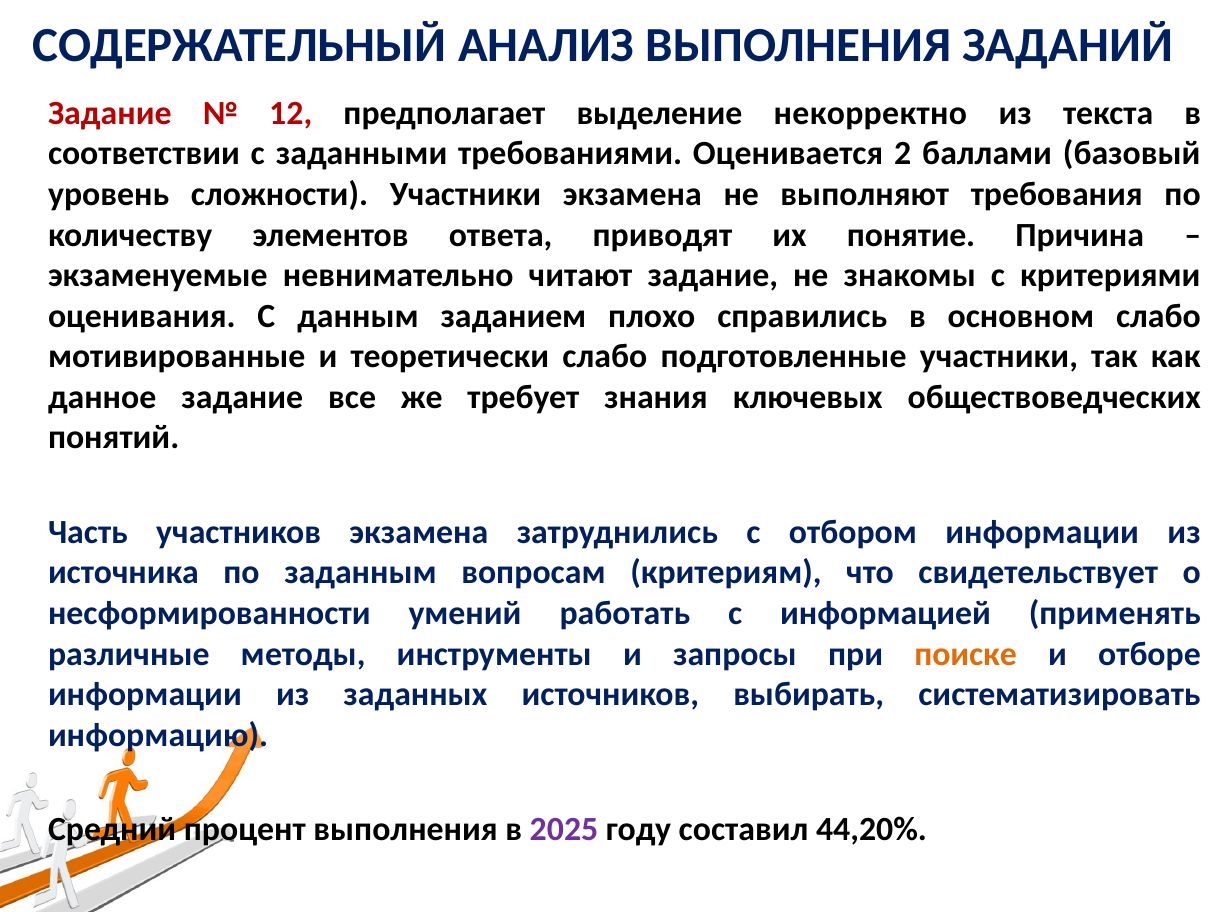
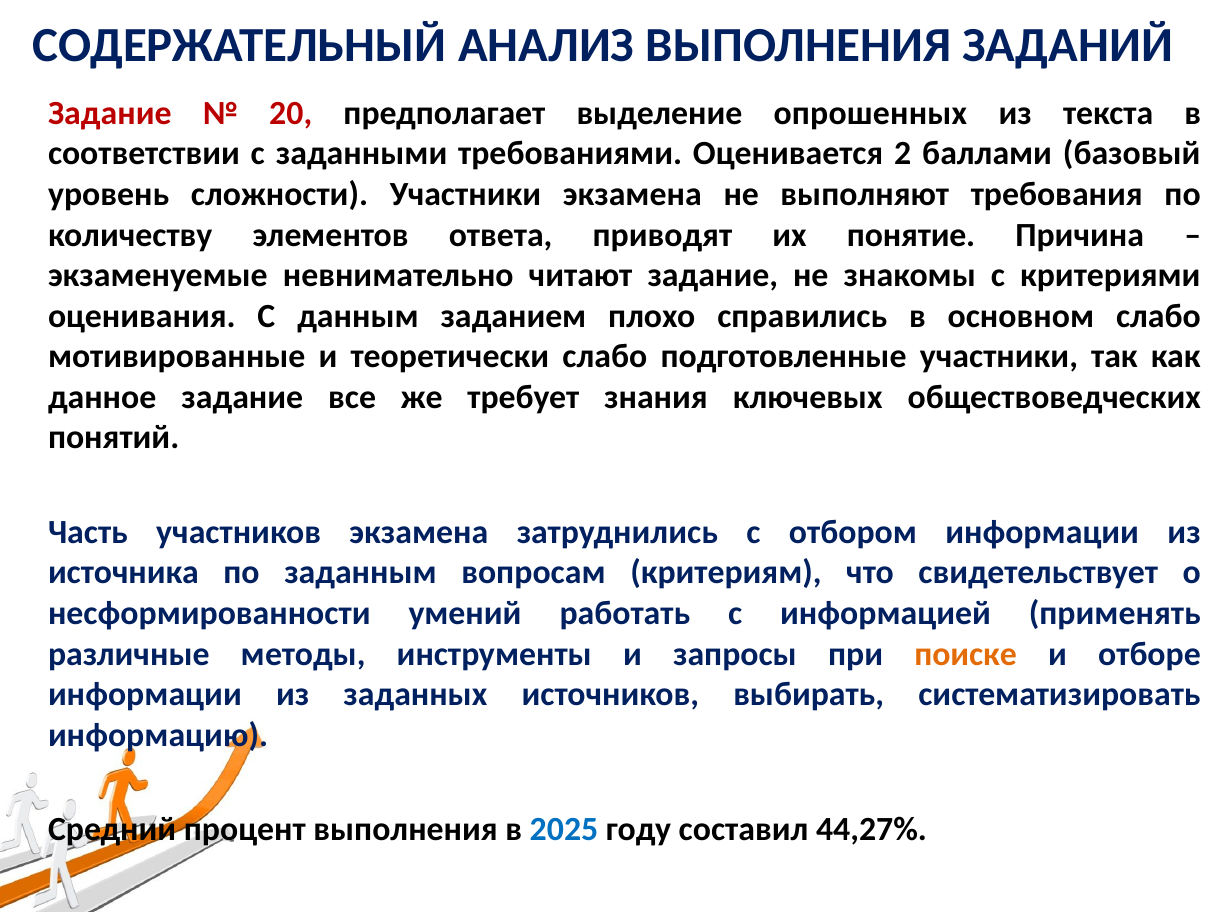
12: 12 -> 20 (291, 113)
некорректно: некорректно -> опрошенных (870, 113)
2025 colour: purple -> blue (564, 830)
44,20%: 44,20% -> 44,27% (872, 830)
